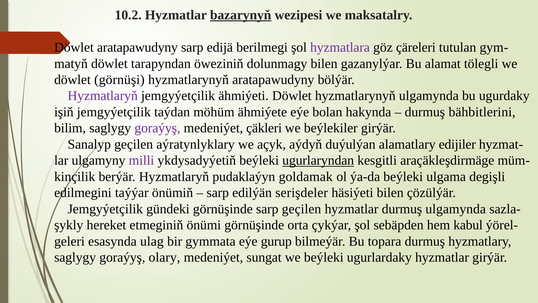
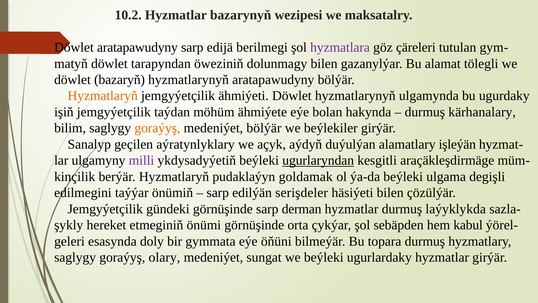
bazarynyň underline: present -> none (241, 15)
görnüşi: görnüşi -> bazaryň (120, 80)
Hyzmatlaryň colour: purple -> orange (103, 96)
bähbitlerini: bähbitlerini -> kärhanalary (482, 112)
goraýyş colour: purple -> orange (157, 128)
medeniýet çäkleri: çäkleri -> bölýär (264, 128)
edijiler: edijiler -> işleýän (457, 144)
sarp geçilen: geçilen -> derman (302, 209)
durmuş ulgamynda: ulgamynda -> laýyklykda (456, 209)
ulag: ulag -> doly (152, 241)
gurup: gurup -> öňüni (276, 241)
